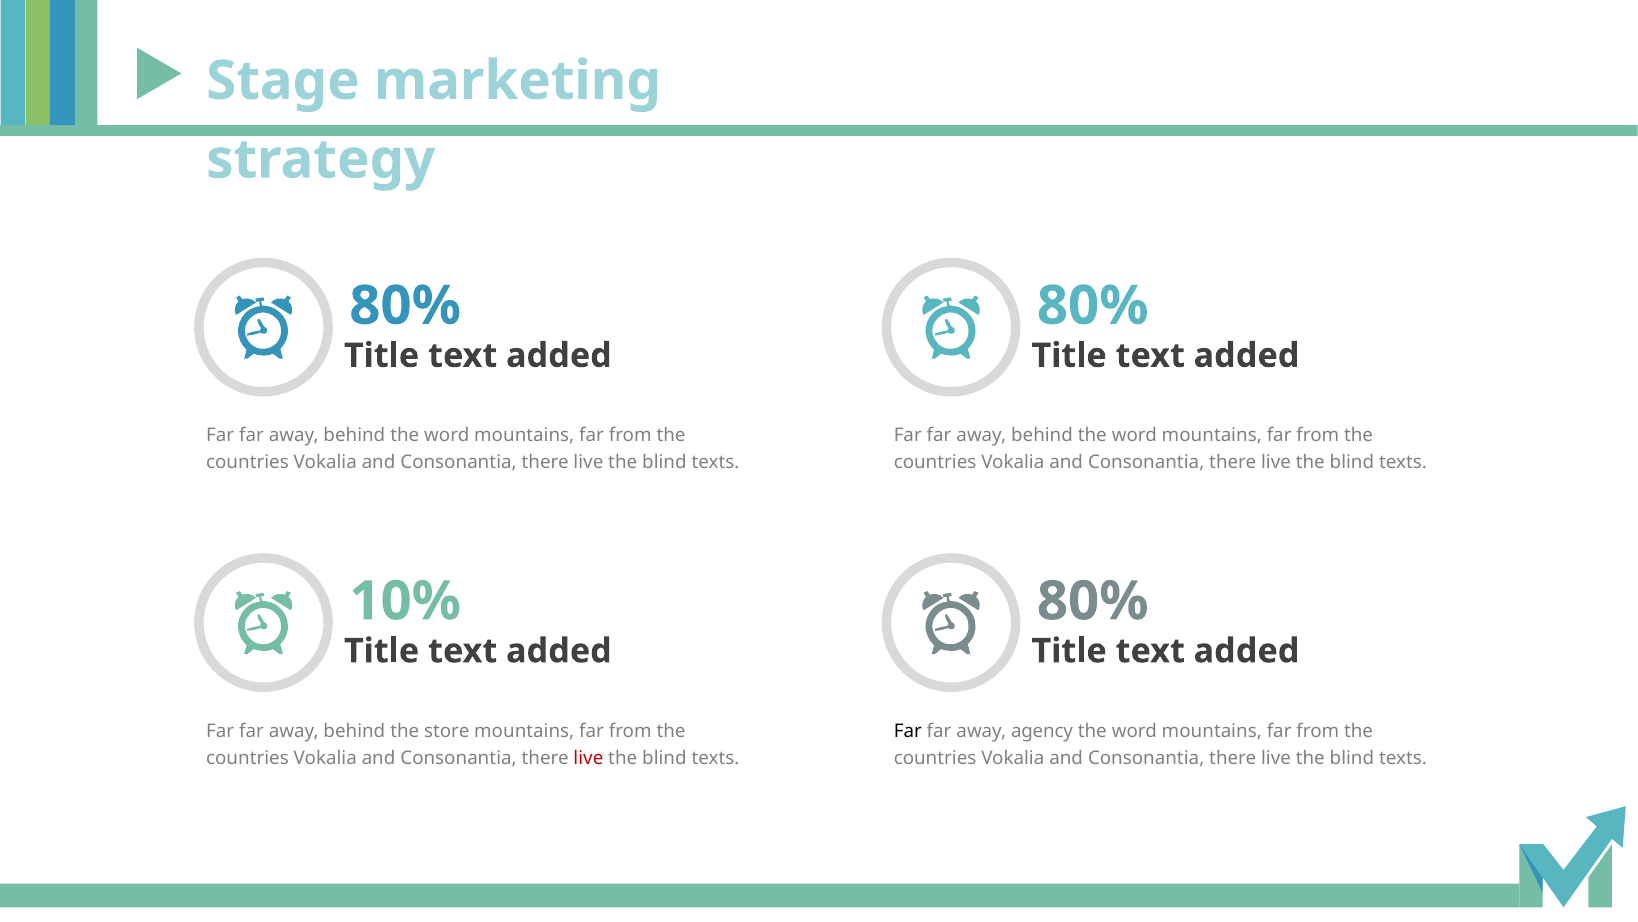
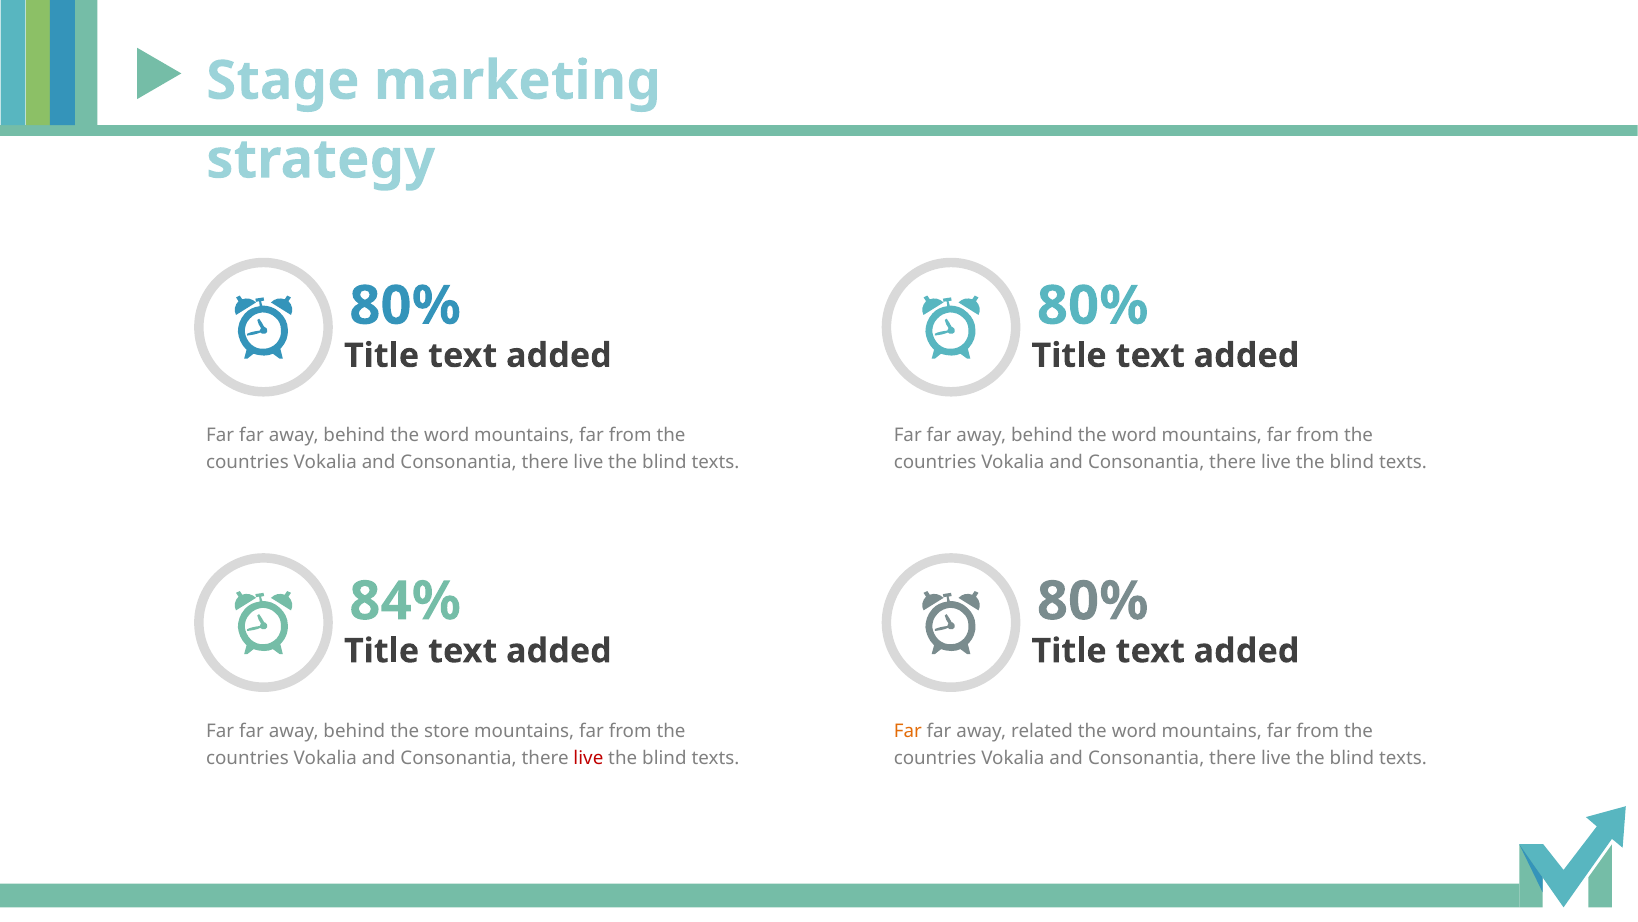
10%: 10% -> 84% (405, 601)
Far colour: black -> orange (908, 730)
agency: agency -> related (1042, 730)
